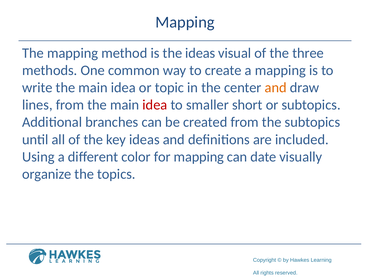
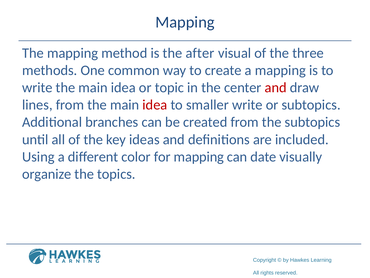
the ideas: ideas -> after (200, 53)
and colour: orange -> red (276, 88)
smaller short: short -> write (247, 105)
